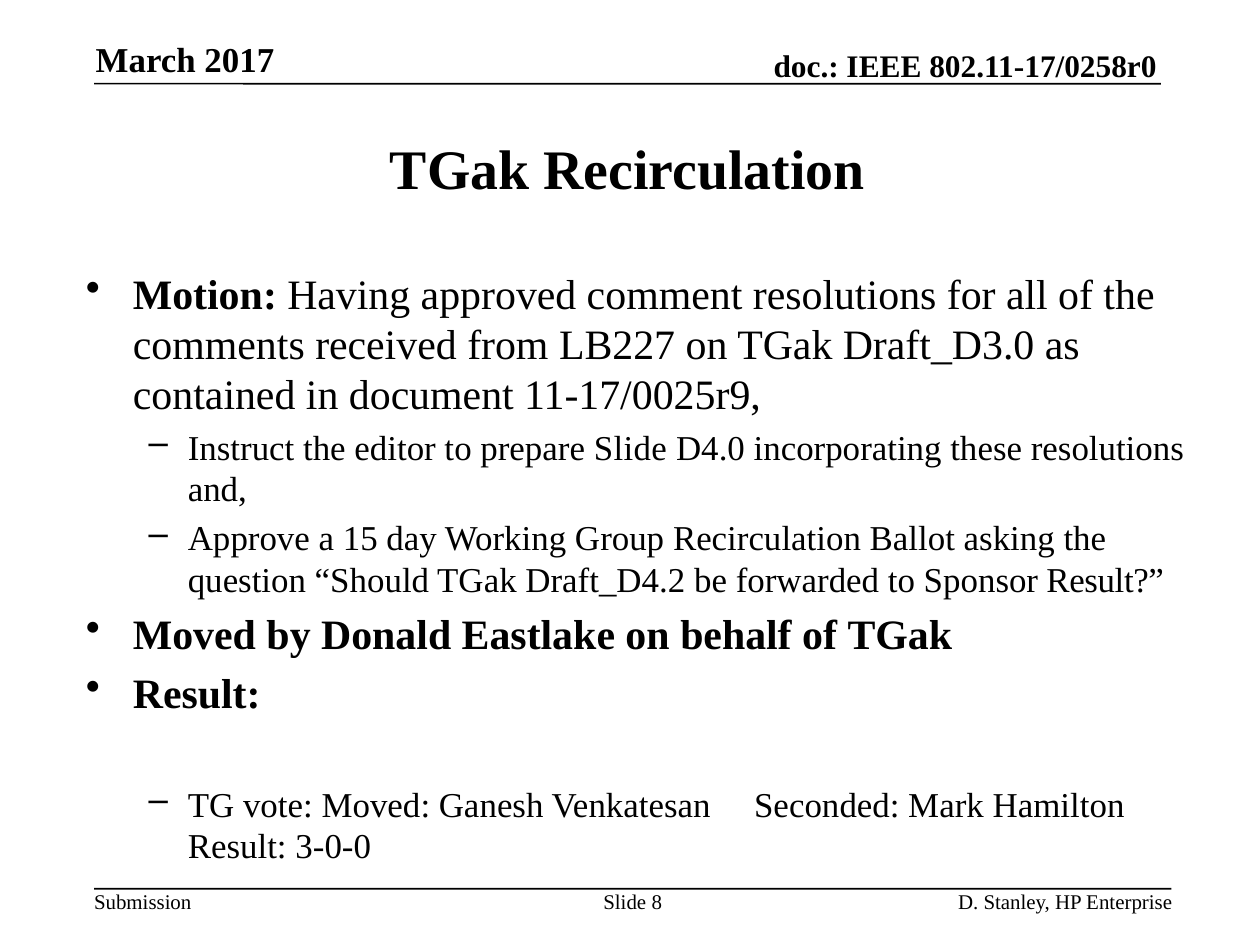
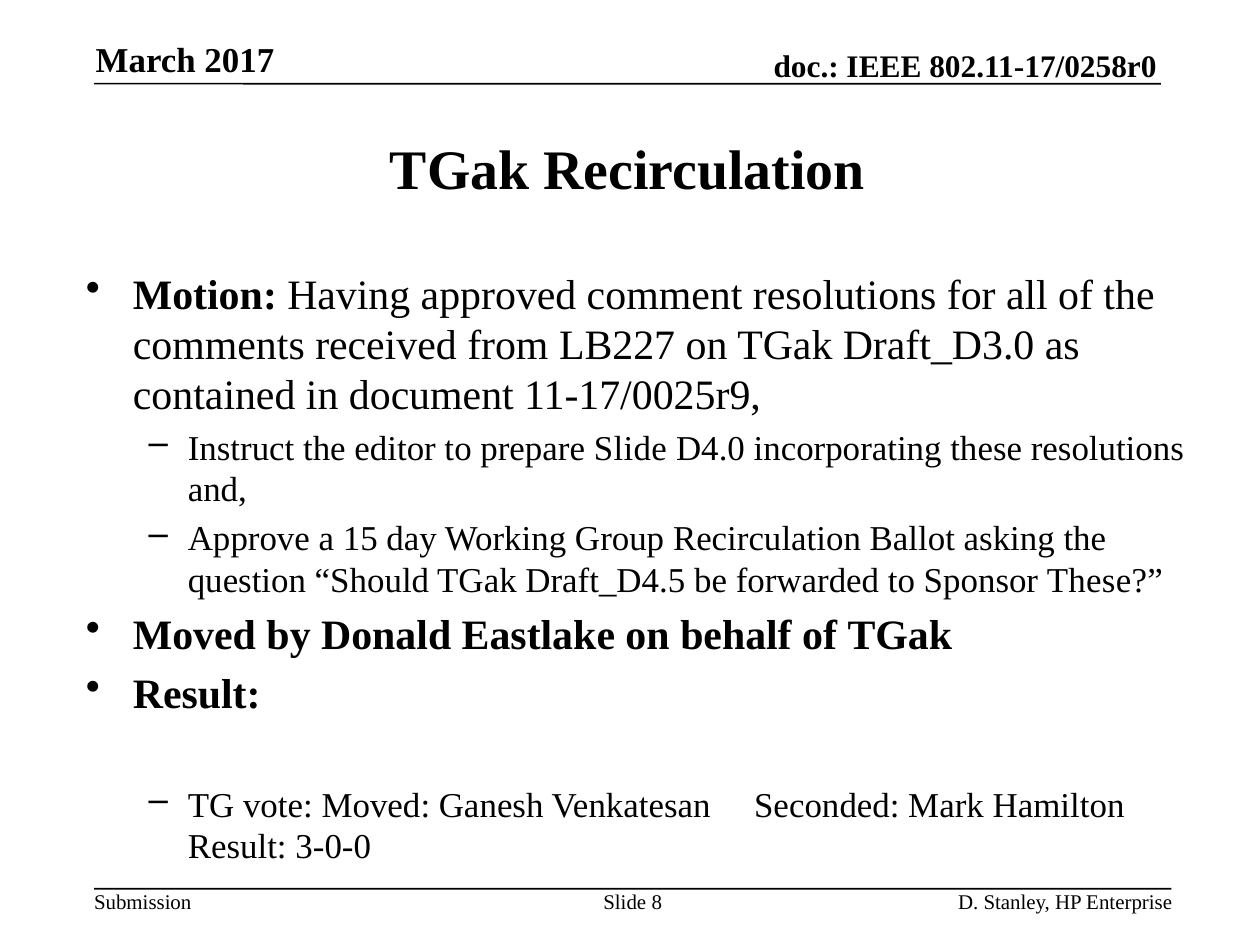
Draft_D4.2: Draft_D4.2 -> Draft_D4.5 (605, 581)
Sponsor Result: Result -> These (1105, 581)
